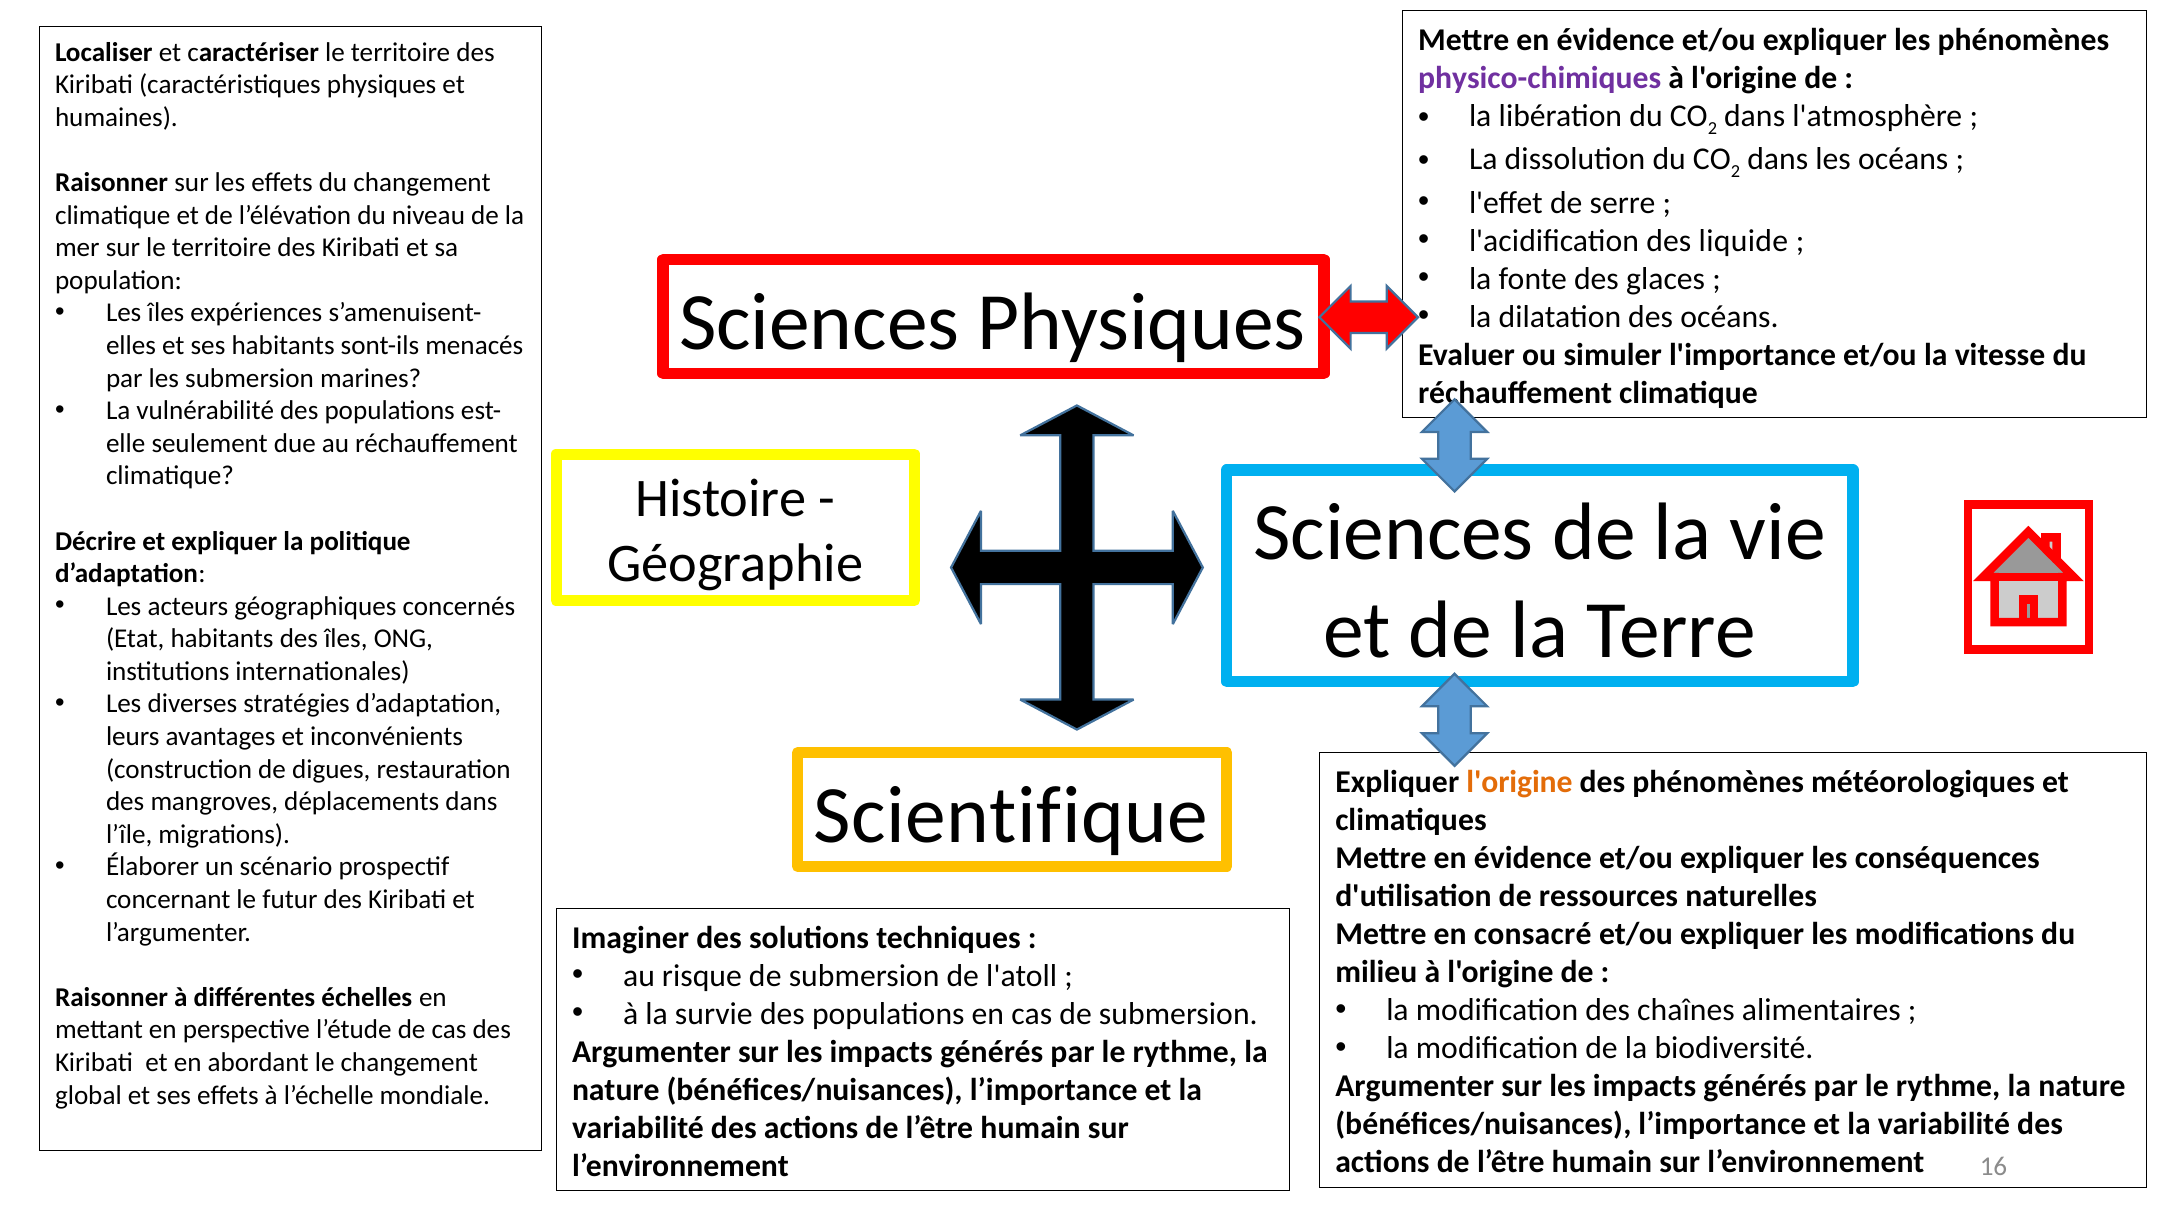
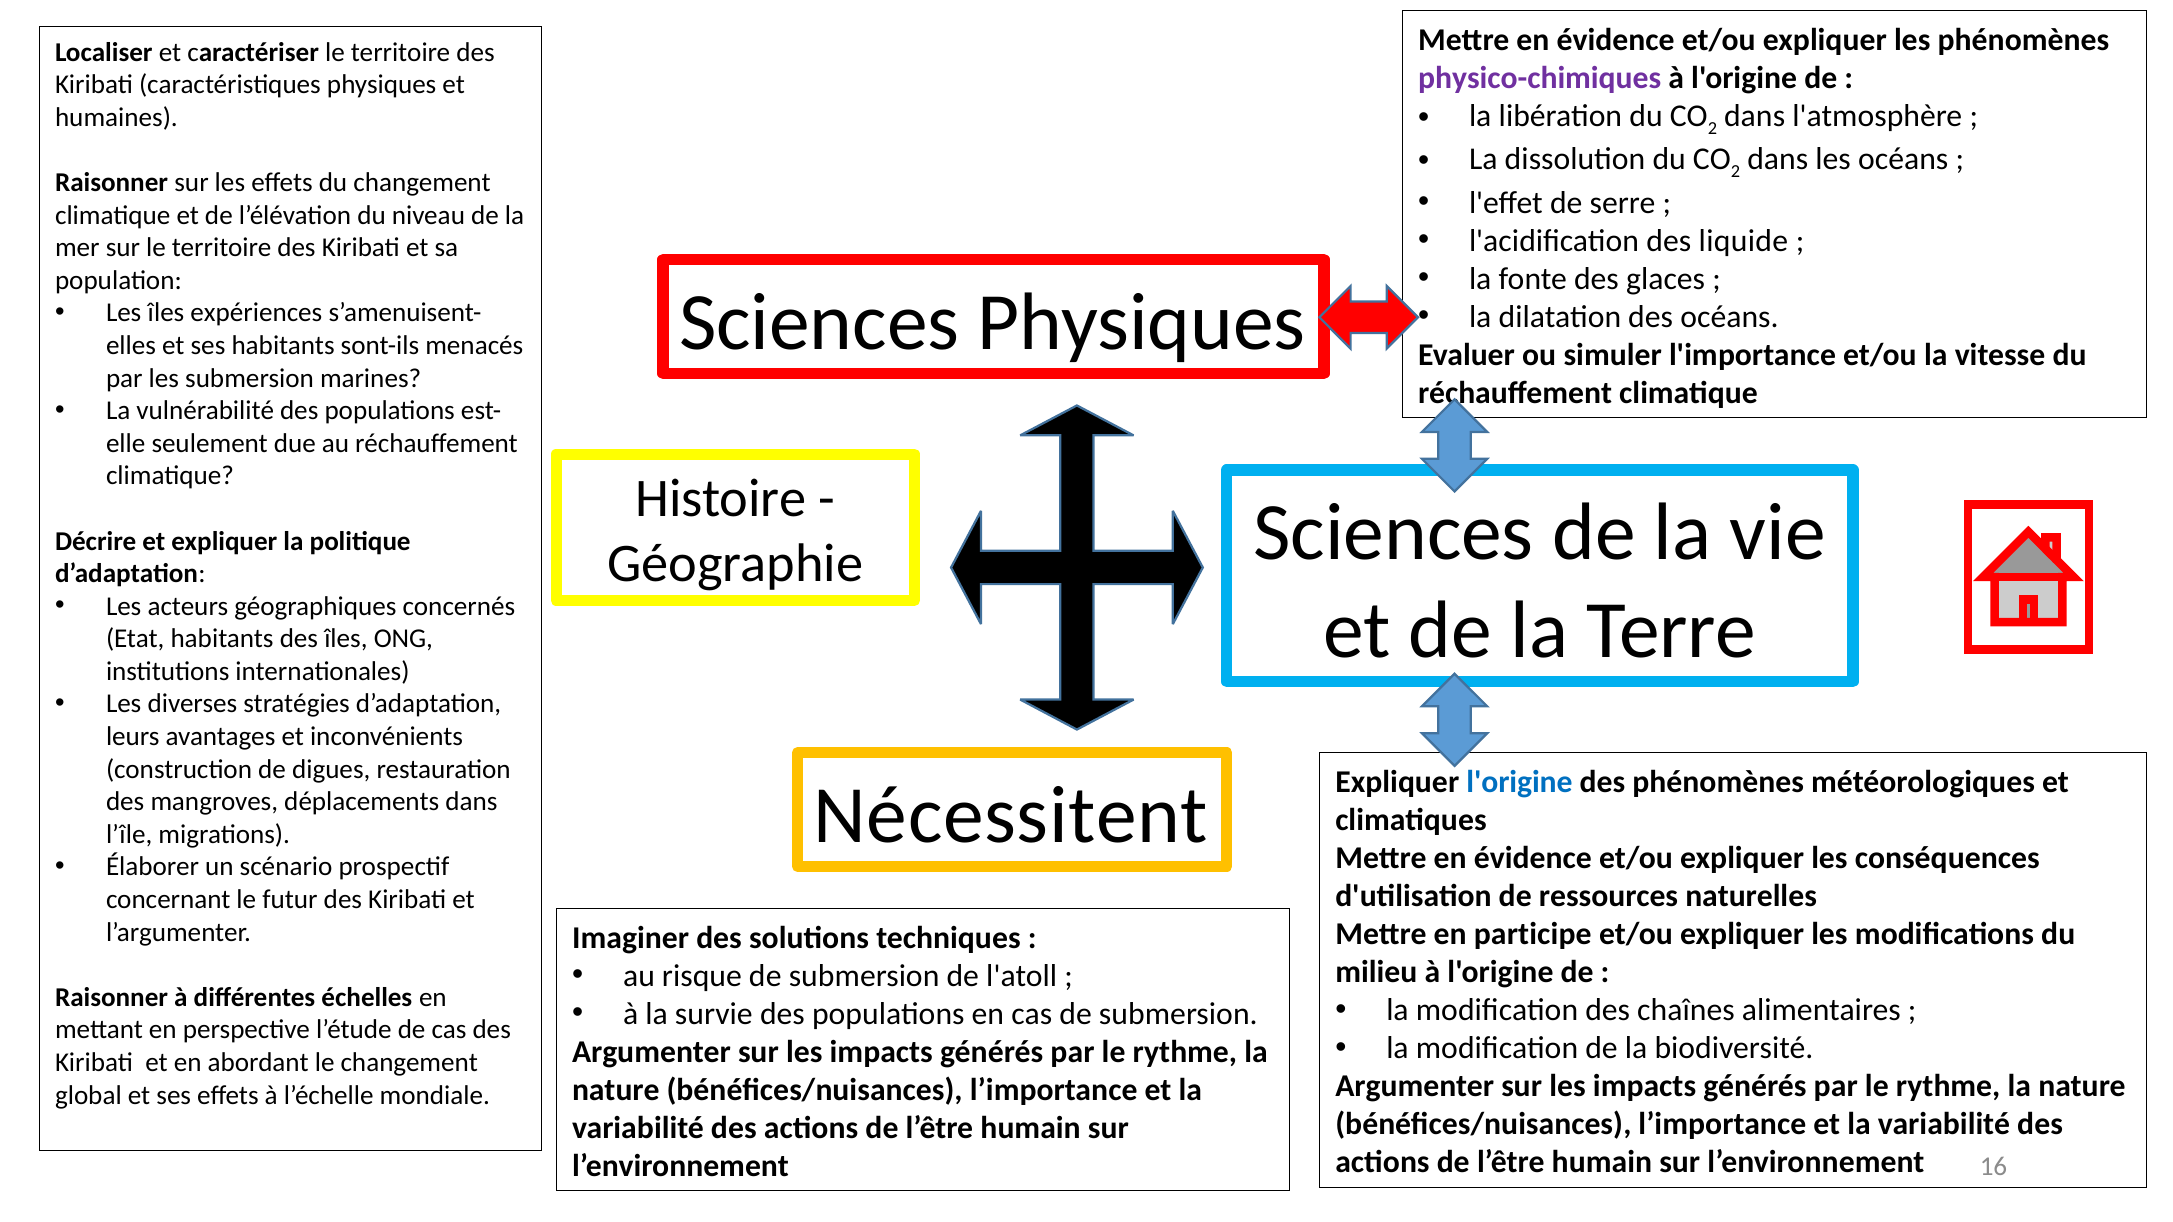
l'origine colour: orange -> blue (1519, 782)
Scientifique: Scientifique -> Nécessitent (1011, 816)
consacré: consacré -> participe (1533, 934)
